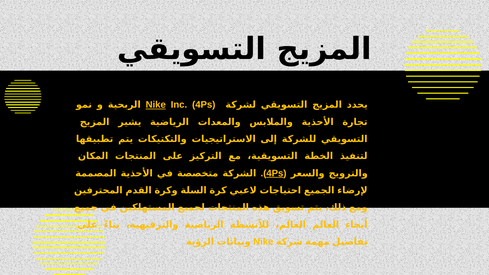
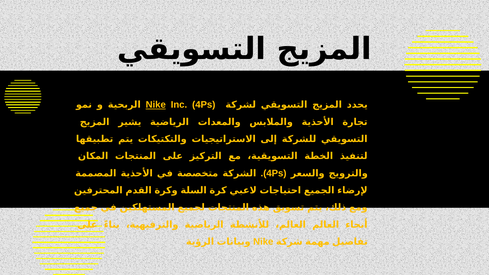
4Ps underline: present -> none (275, 173)
